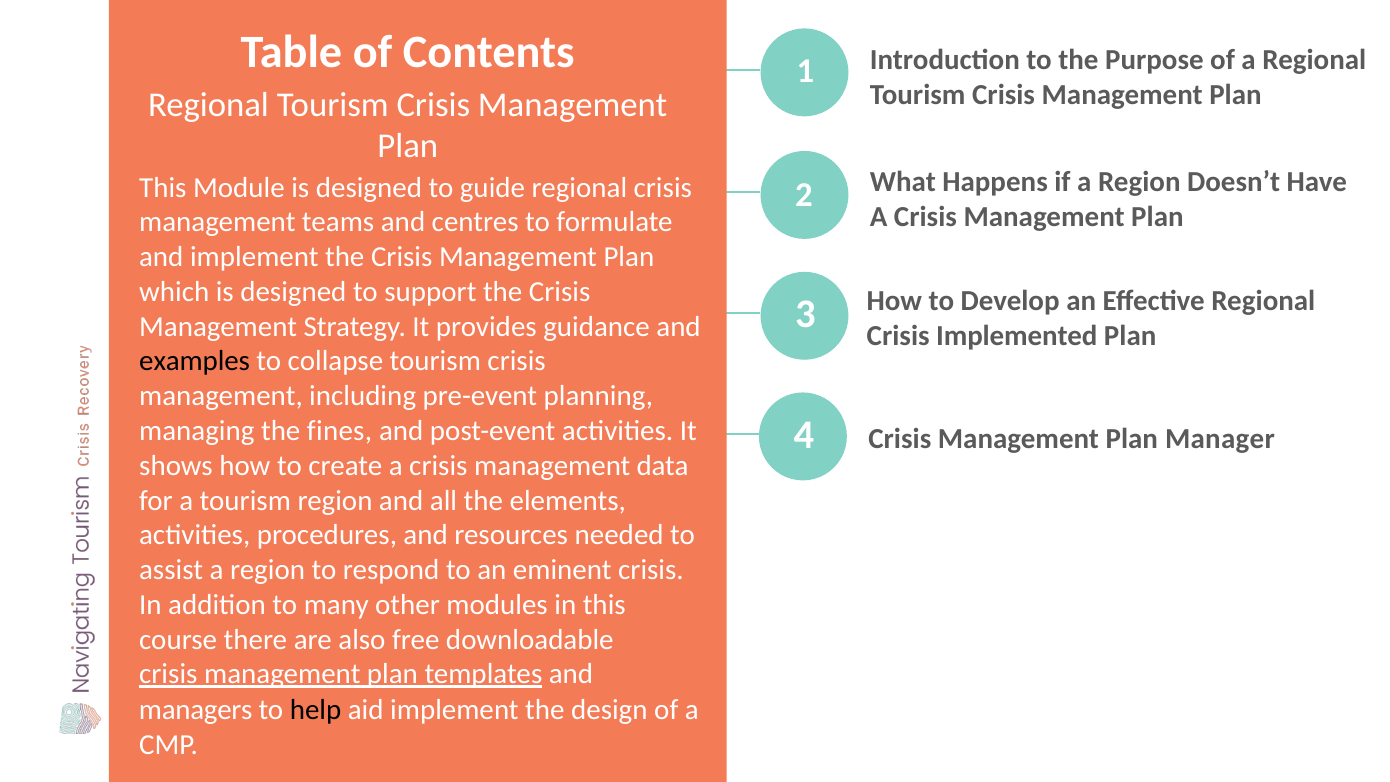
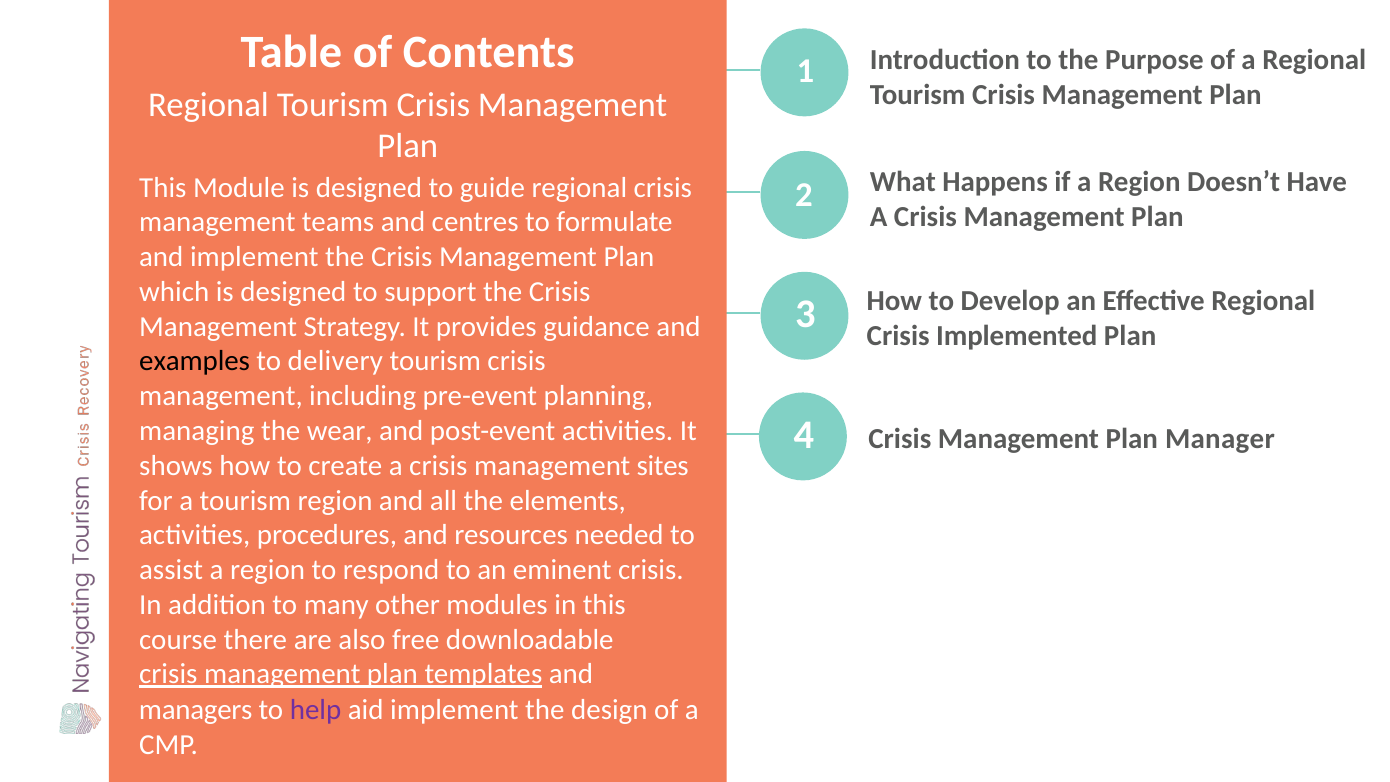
collapse: collapse -> delivery (335, 361)
fines: fines -> wear (340, 431)
data: data -> sites (663, 466)
help colour: black -> purple (316, 710)
